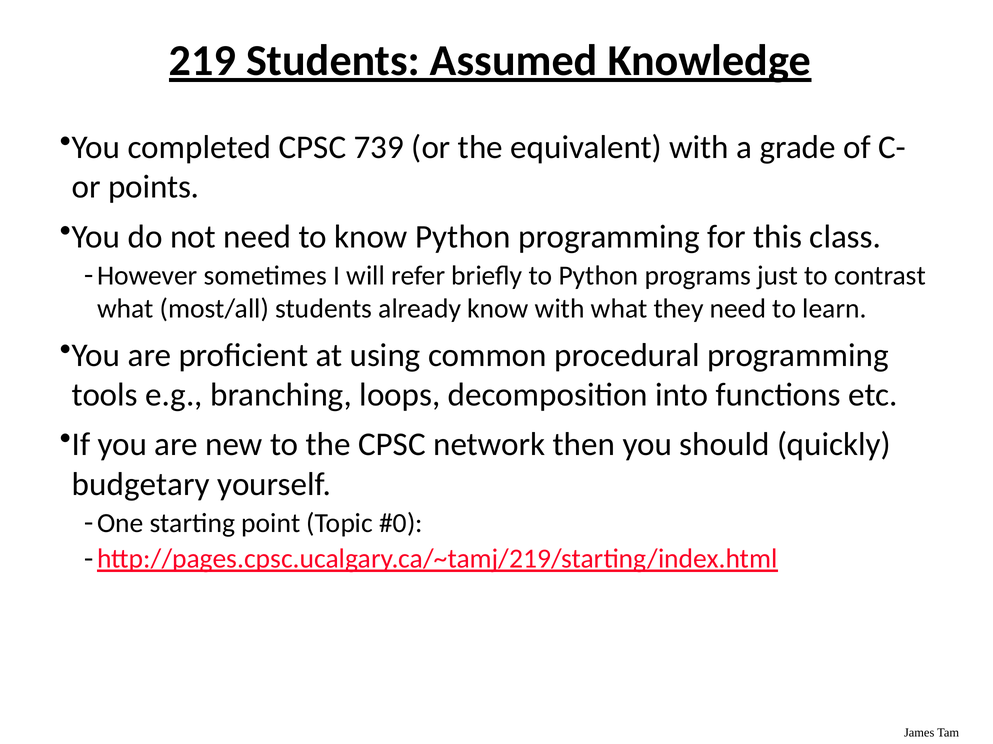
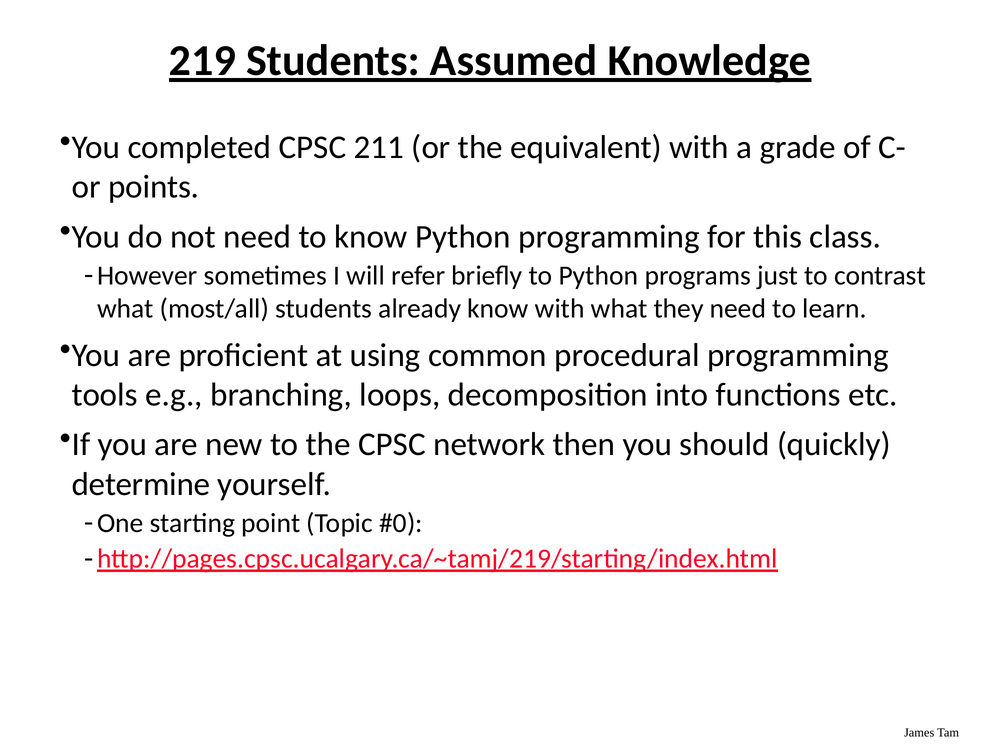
739: 739 -> 211 (379, 148)
budgetary: budgetary -> determine (141, 485)
